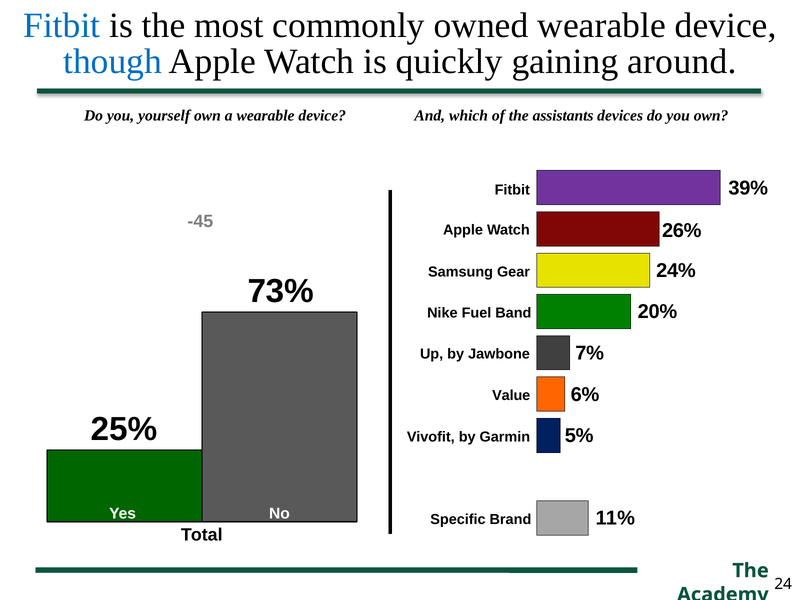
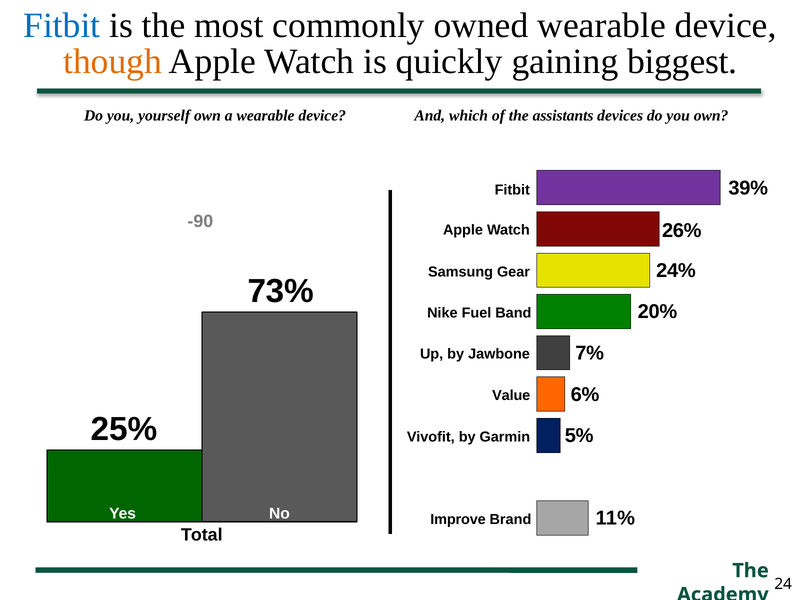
though colour: blue -> orange (113, 62)
around: around -> biggest (682, 62)
-45: -45 -> -90 (200, 222)
Specific: Specific -> Improve (458, 520)
